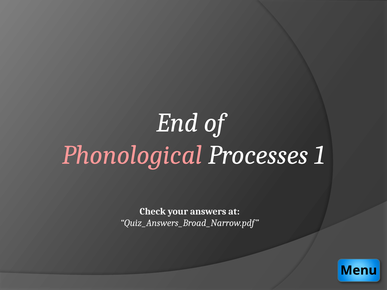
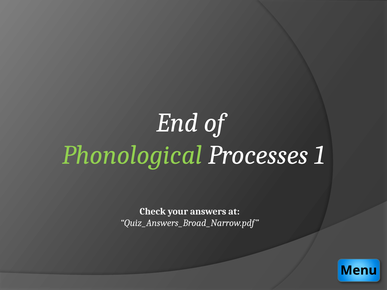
Phonological colour: pink -> light green (132, 155)
